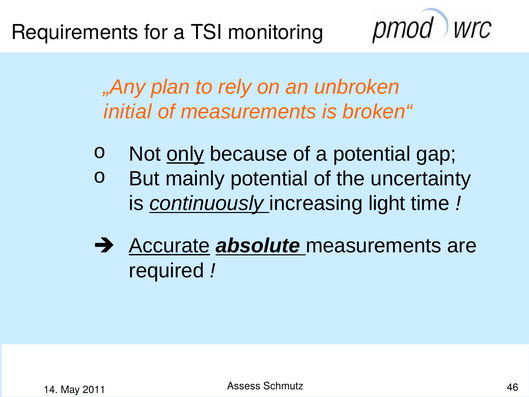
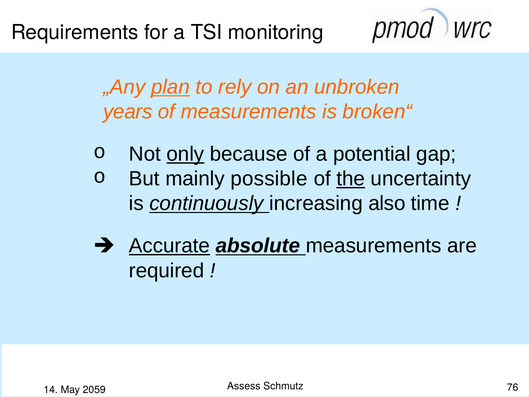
plan underline: none -> present (170, 87)
initial: initial -> years (128, 112)
mainly potential: potential -> possible (269, 179)
the underline: none -> present (351, 179)
light: light -> also (387, 203)
46: 46 -> 76 (513, 387)
2011: 2011 -> 2059 (94, 389)
